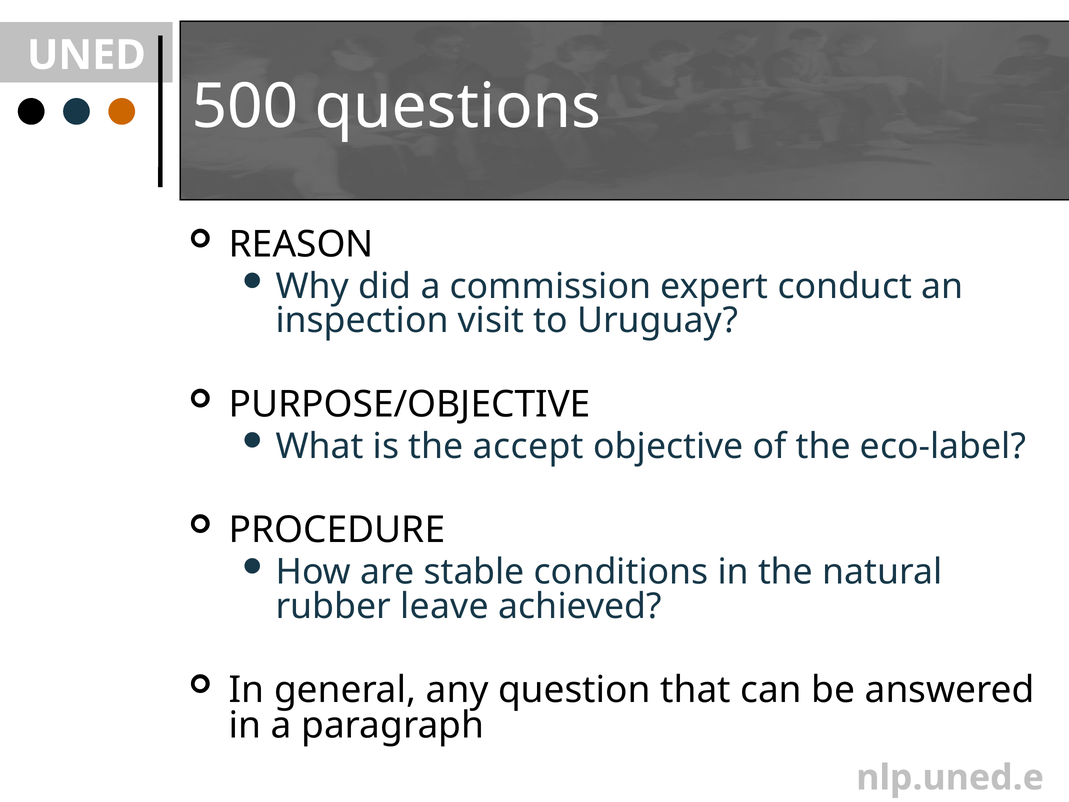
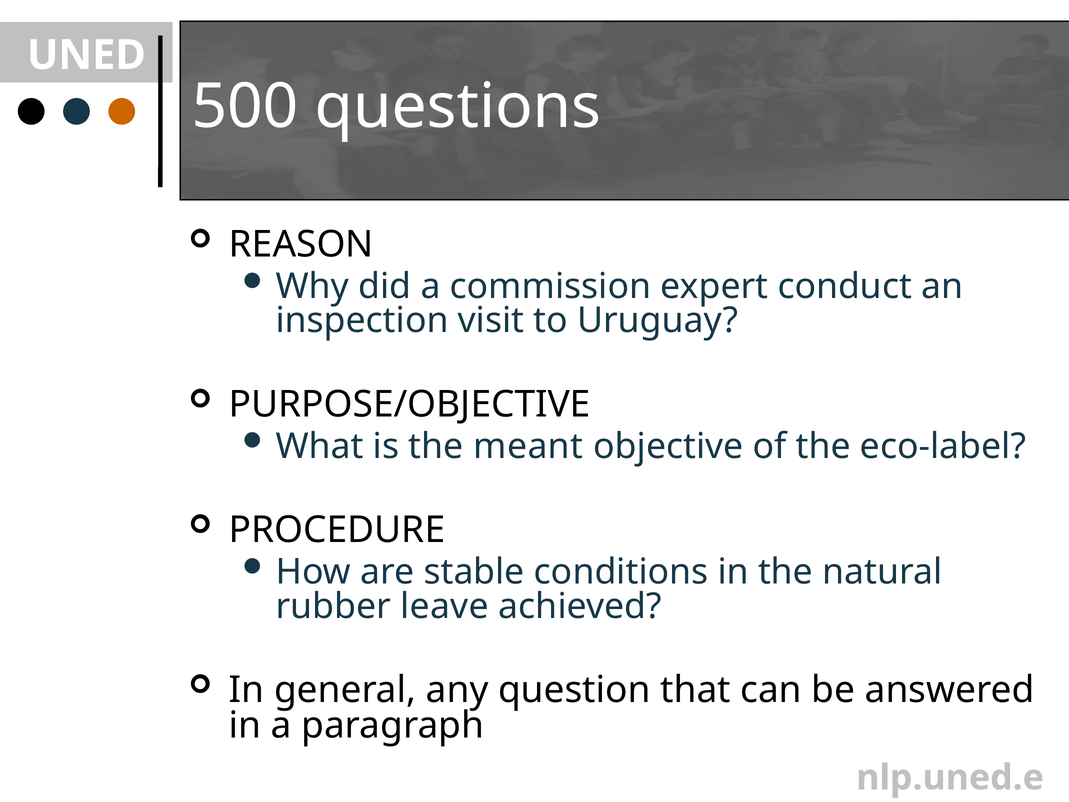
accept: accept -> meant (528, 446)
